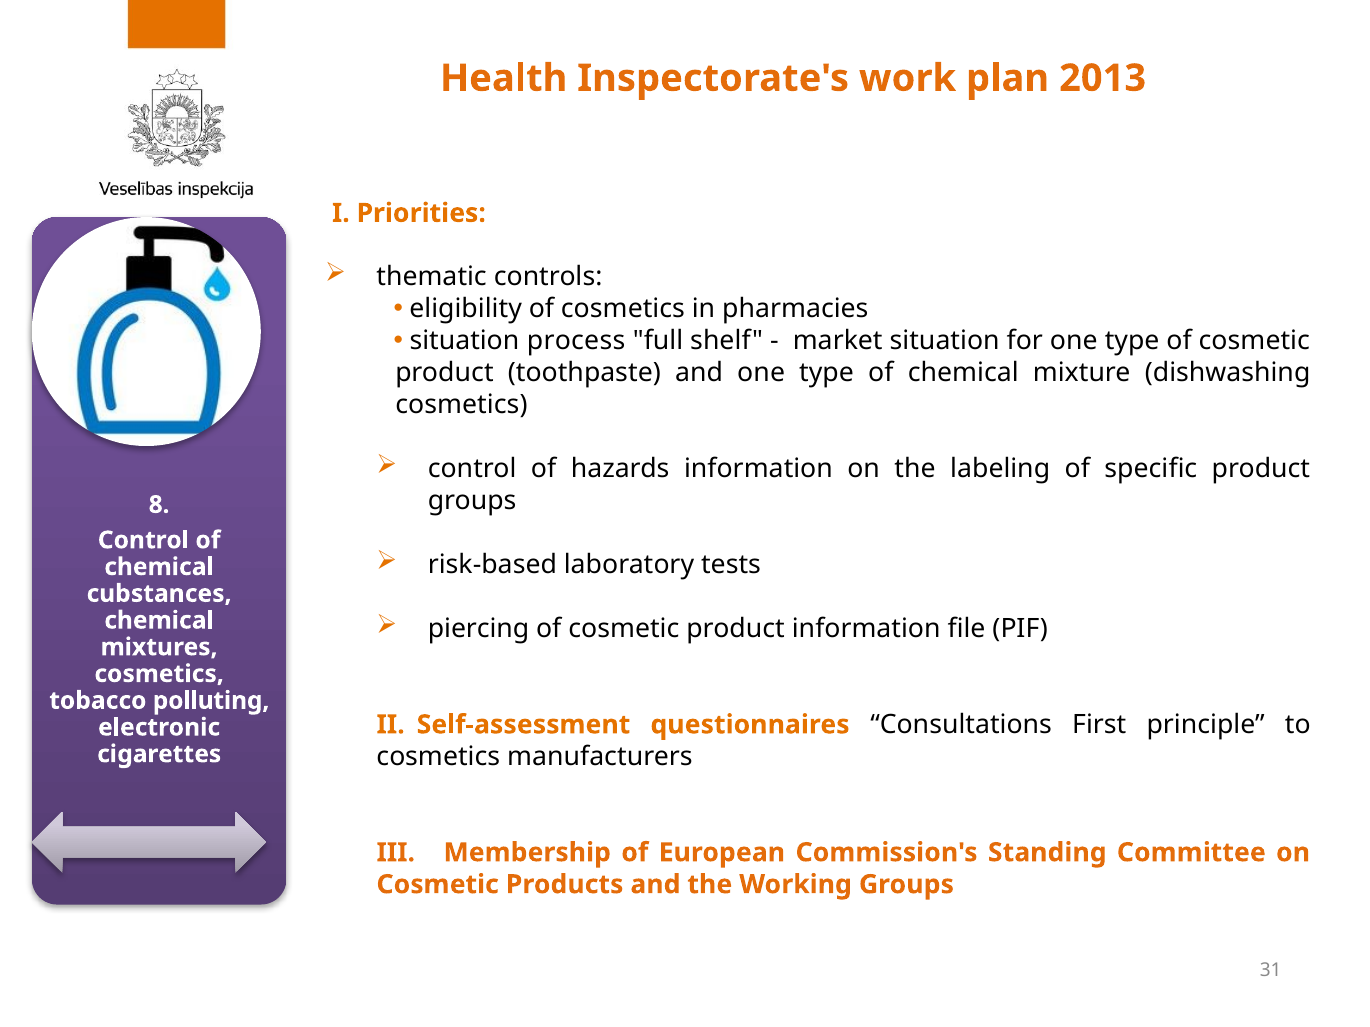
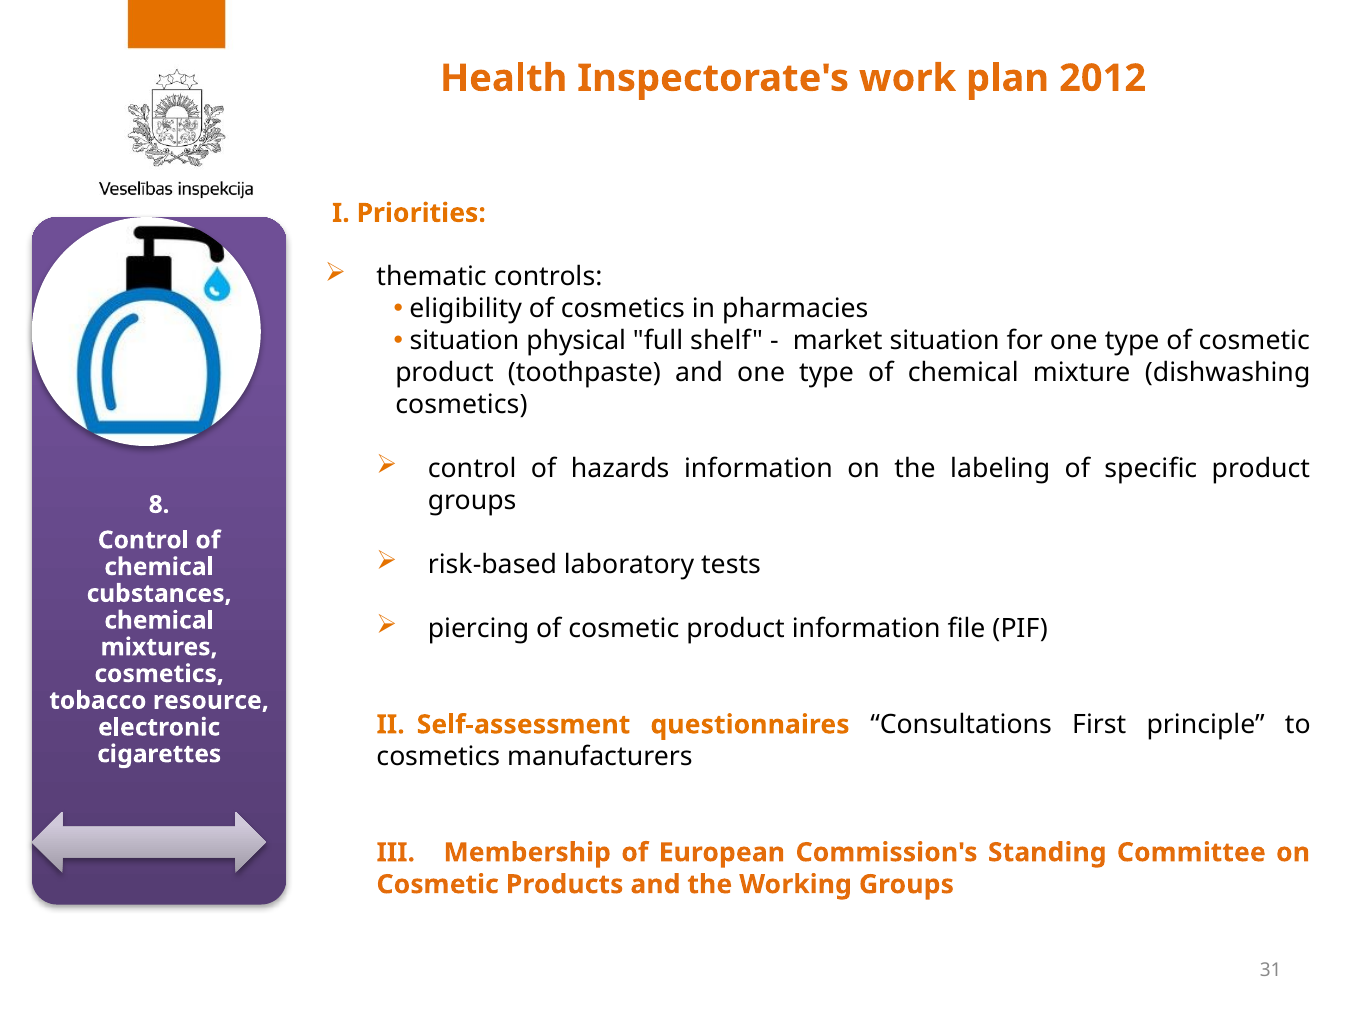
2013: 2013 -> 2012 (1103, 78)
process: process -> physical (576, 341)
polluting: polluting -> resource (211, 701)
